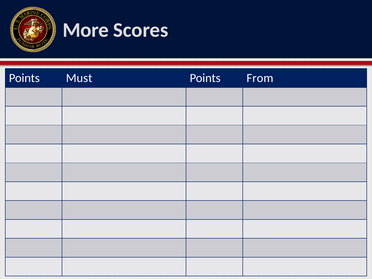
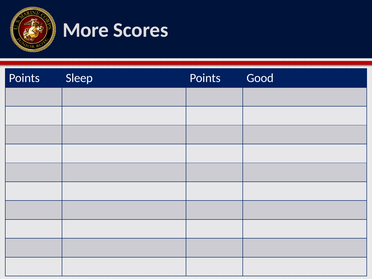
Must: Must -> Sleep (79, 78)
From: From -> Good (260, 78)
